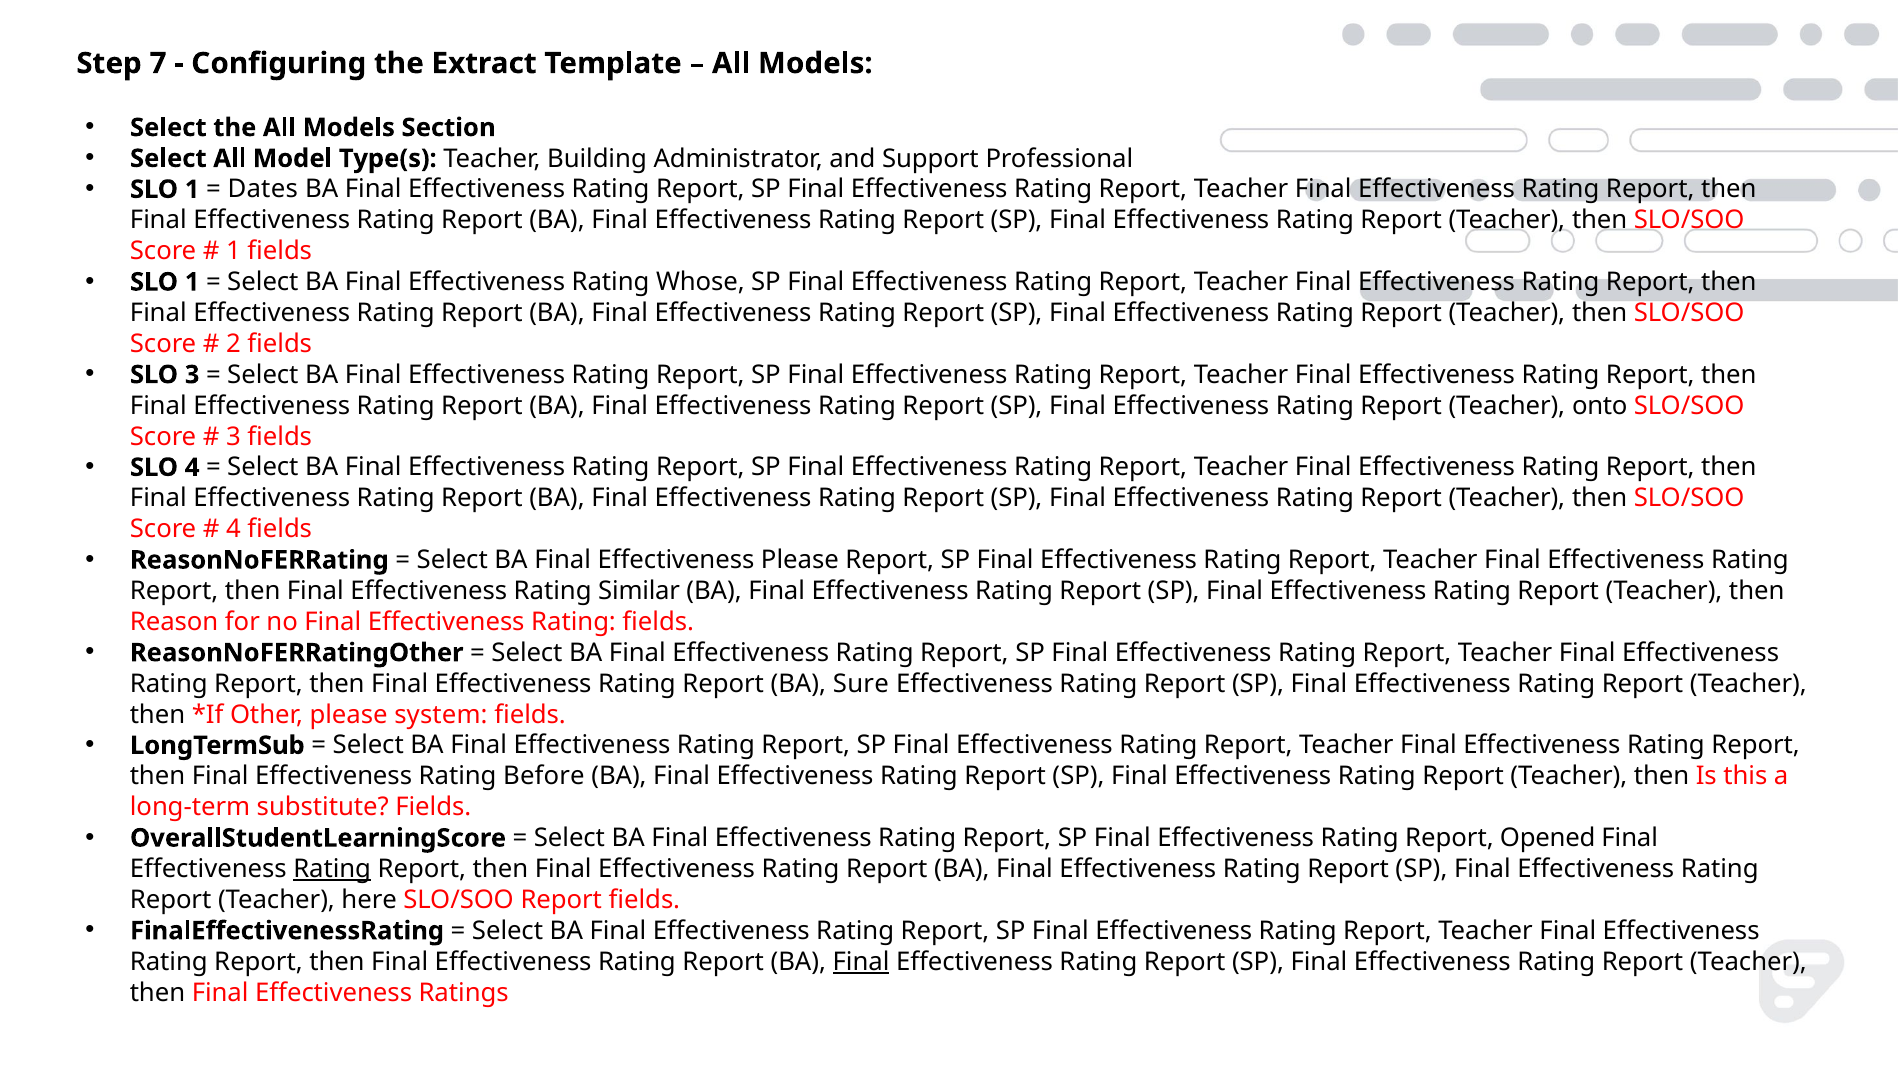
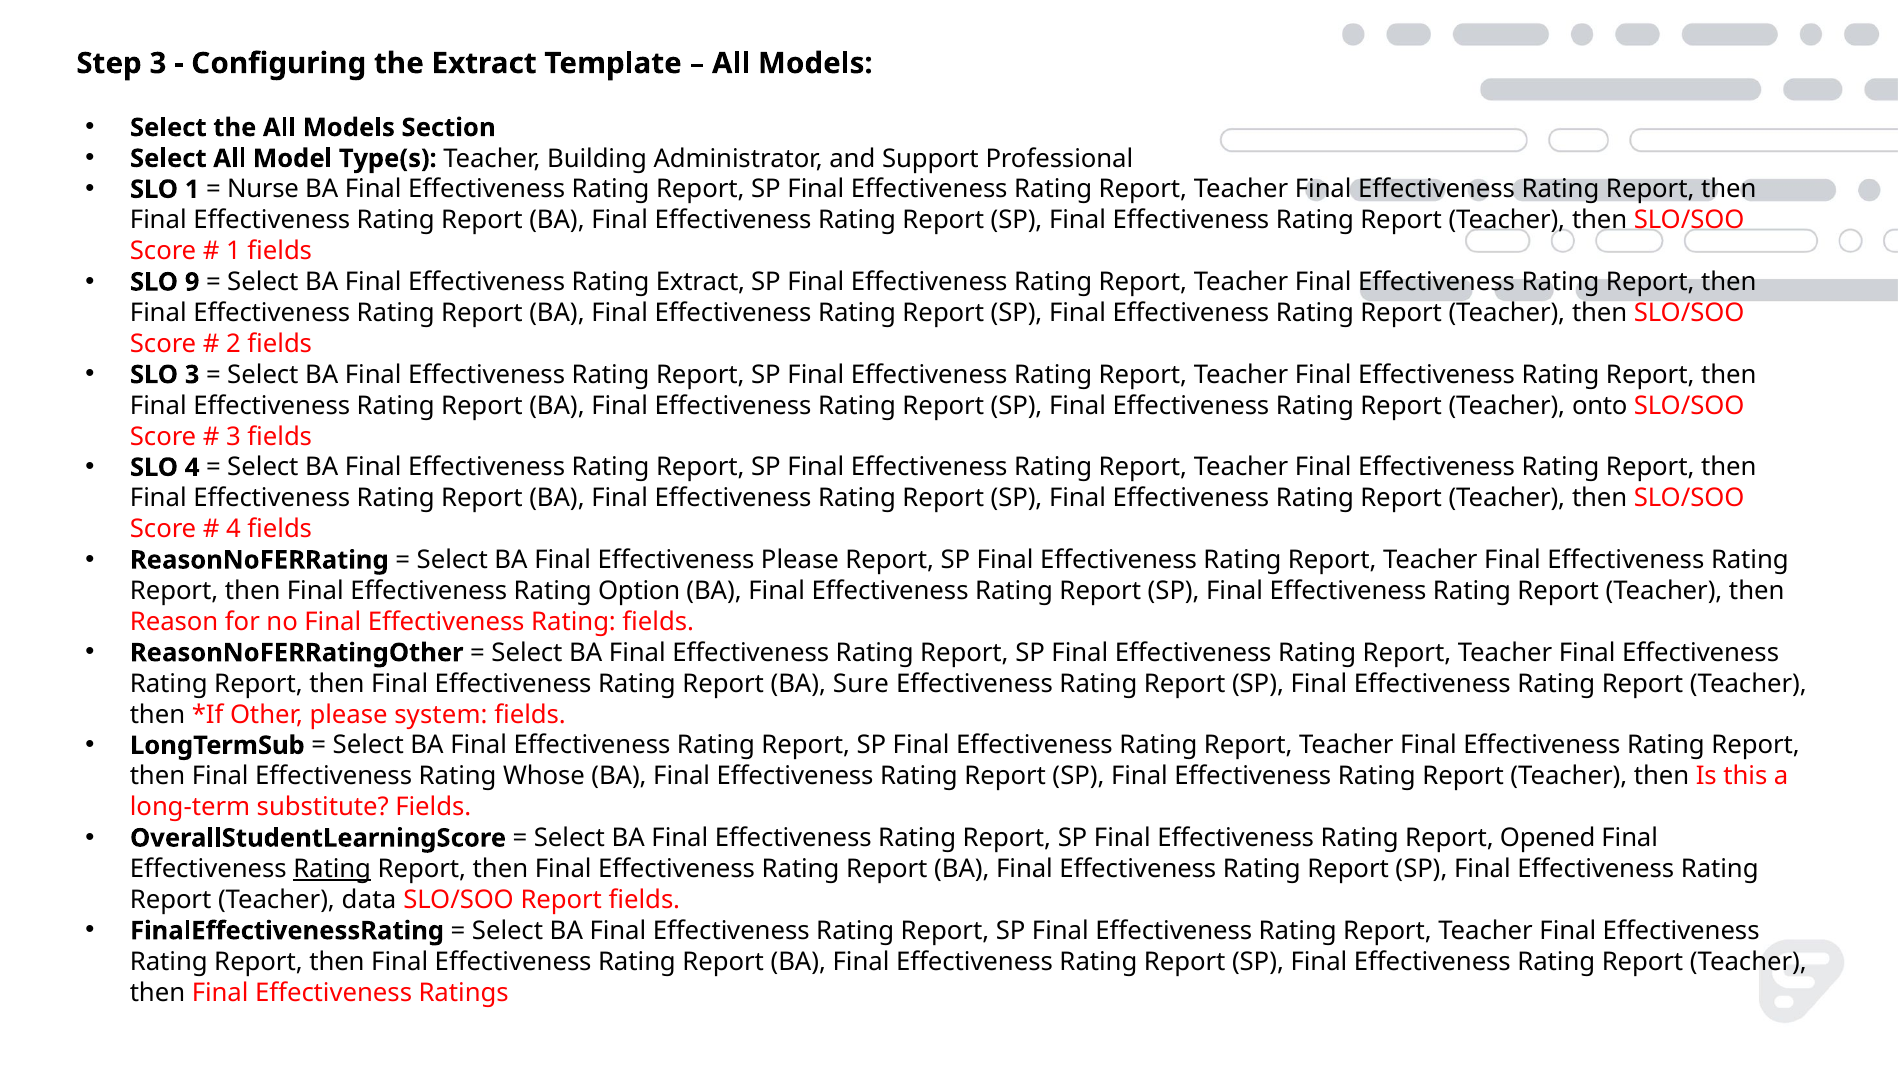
Step 7: 7 -> 3 (158, 63)
Dates: Dates -> Nurse (263, 189)
1: 1 -> 9 (192, 282)
Rating Whose: Whose -> Extract (700, 282)
Similar: Similar -> Option (639, 591)
Before: Before -> Whose (544, 776)
here: here -> data (369, 900)
Final underline: present -> none (861, 961)
